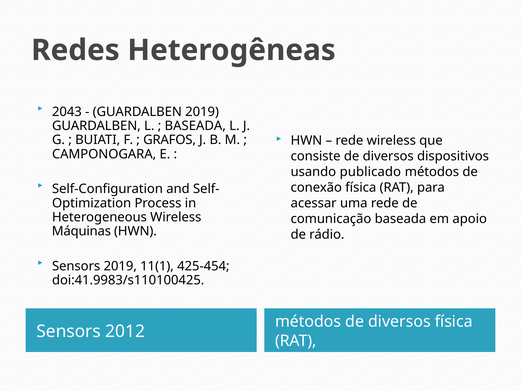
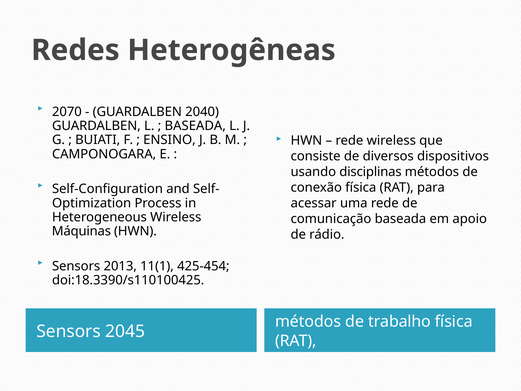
2043: 2043 -> 2070 (67, 112)
GUARDALBEN 2019: 2019 -> 2040 (202, 112)
GRAFOS: GRAFOS -> ENSINO (169, 140)
publicado: publicado -> disciplinas (371, 172)
Sensors 2019: 2019 -> 2013 (120, 266)
doi:41.9983/s110100425: doi:41.9983/s110100425 -> doi:18.3390/s110100425 (128, 280)
métodos de diversos: diversos -> trabalho (399, 322)
2012: 2012 -> 2045 (125, 331)
